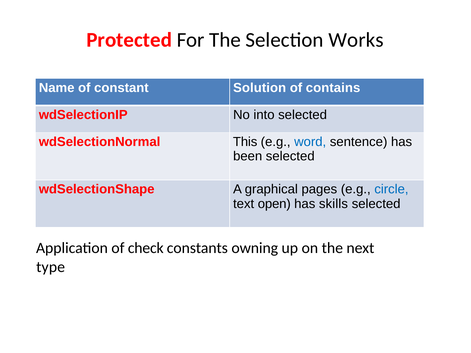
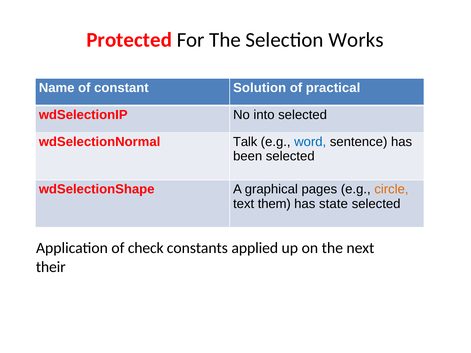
contains: contains -> practical (333, 88)
This: This -> Talk (245, 142)
circle colour: blue -> orange (391, 189)
open: open -> them (274, 204)
skills: skills -> state (333, 204)
owning: owning -> applied (255, 248)
type: type -> their (51, 267)
